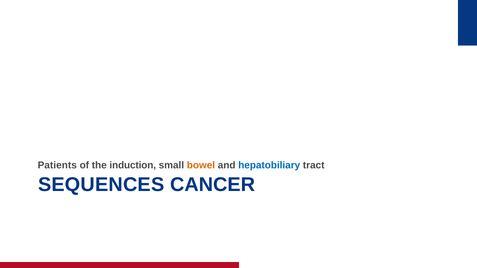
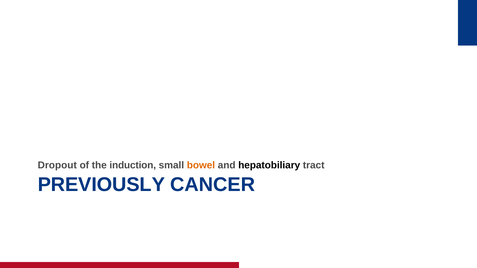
Patients: Patients -> Dropout (57, 165)
hepatobiliary colour: blue -> black (269, 165)
SEQUENCES: SEQUENCES -> PREVIOUSLY (101, 185)
